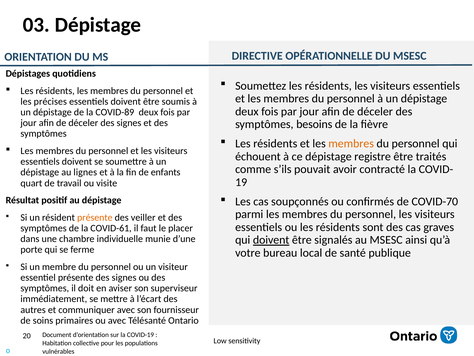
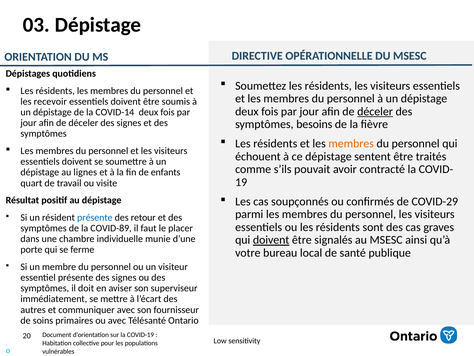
précises: précises -> recevoir (50, 102)
déceler underline: none -> present (375, 111)
COVID-89: COVID-89 -> COVID-14 (115, 112)
registre: registre -> sentent (373, 156)
COVID-70: COVID-70 -> COVID-29 (435, 201)
présente colour: orange -> blue (95, 217)
veiller: veiller -> retour (143, 217)
COVID-61: COVID-61 -> COVID-89 (111, 228)
